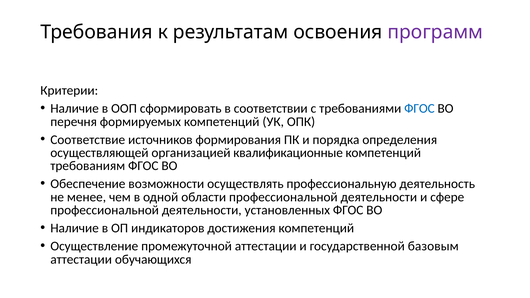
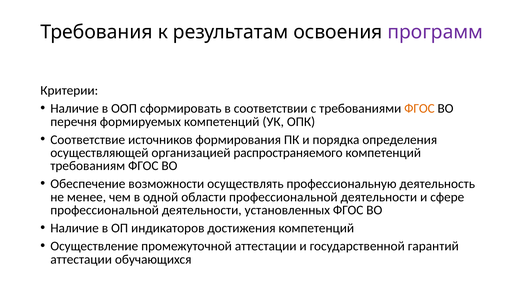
ФГОС colour: blue -> orange (419, 109)
квалификационные: квалификационные -> распространяемого (288, 153)
базовым: базовым -> гарантий (433, 246)
